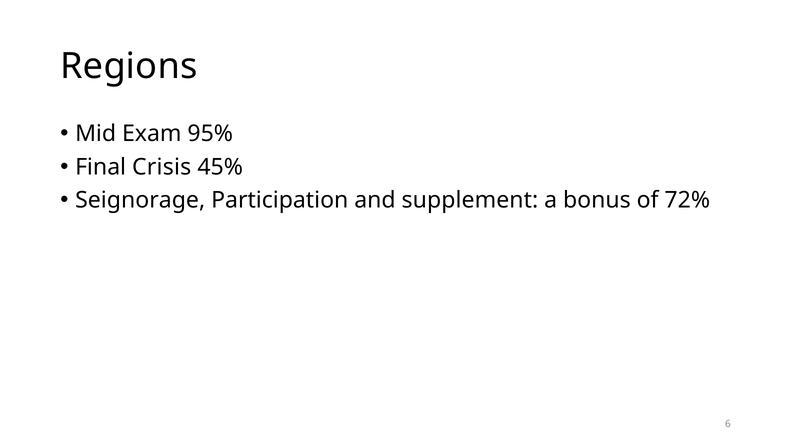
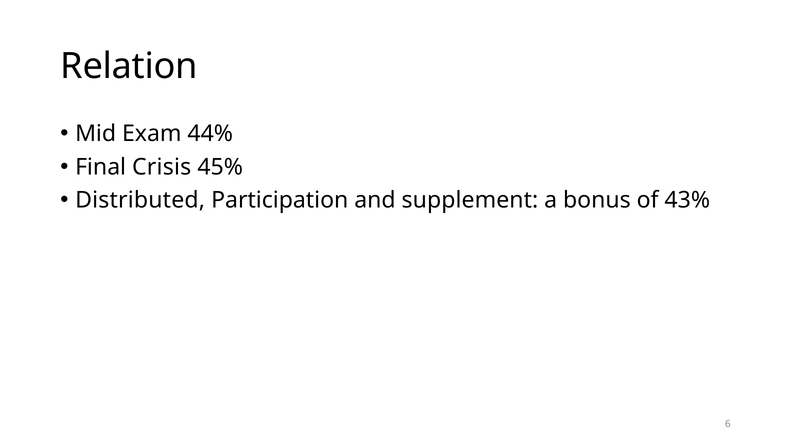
Regions: Regions -> Relation (129, 66)
95%: 95% -> 44% (210, 134)
Seignorage: Seignorage -> Distributed (140, 200)
72%: 72% -> 43% (687, 200)
